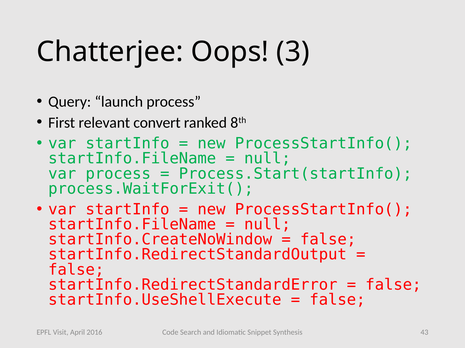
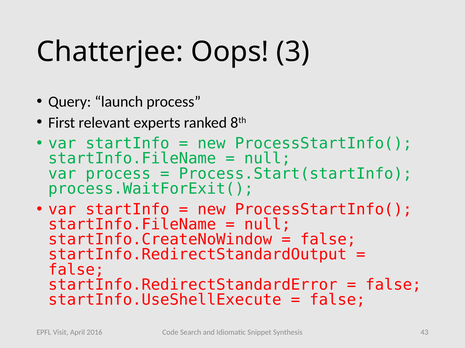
convert: convert -> experts (157, 123)
